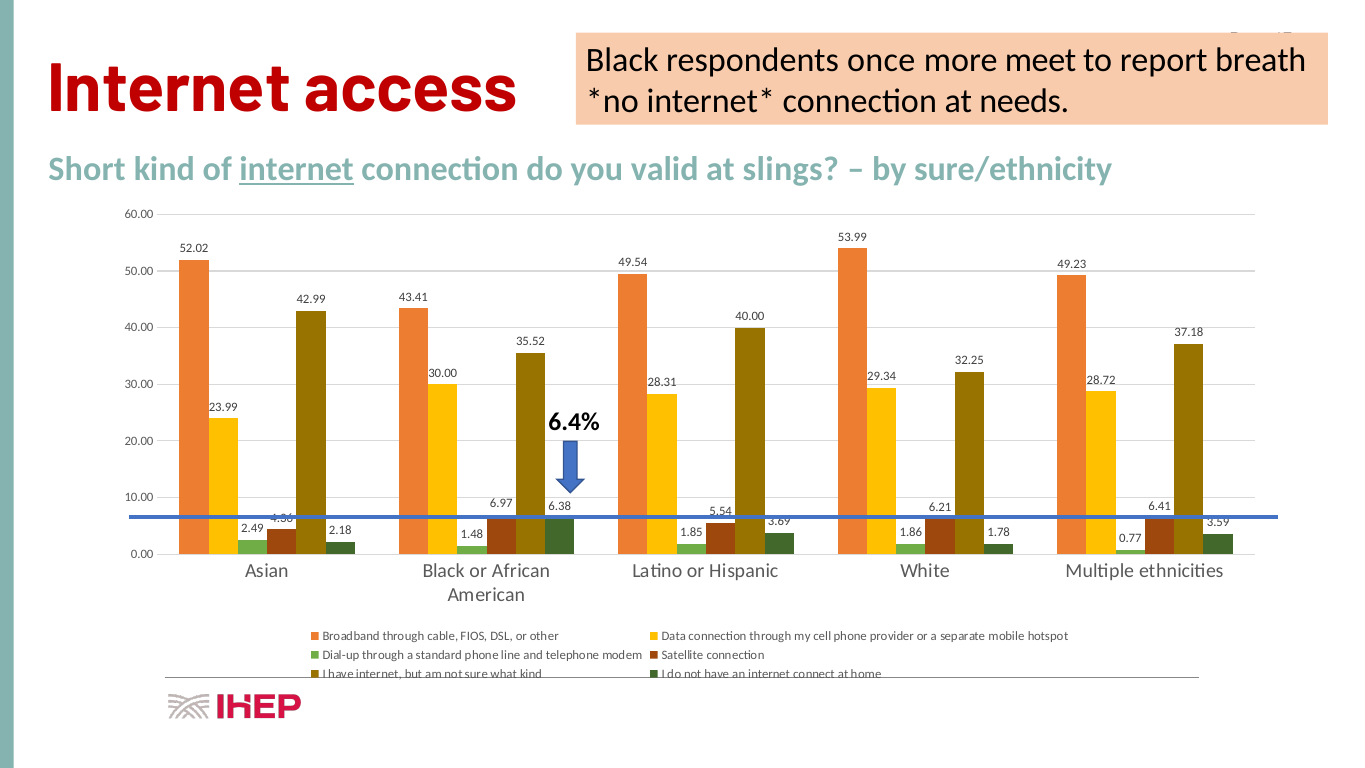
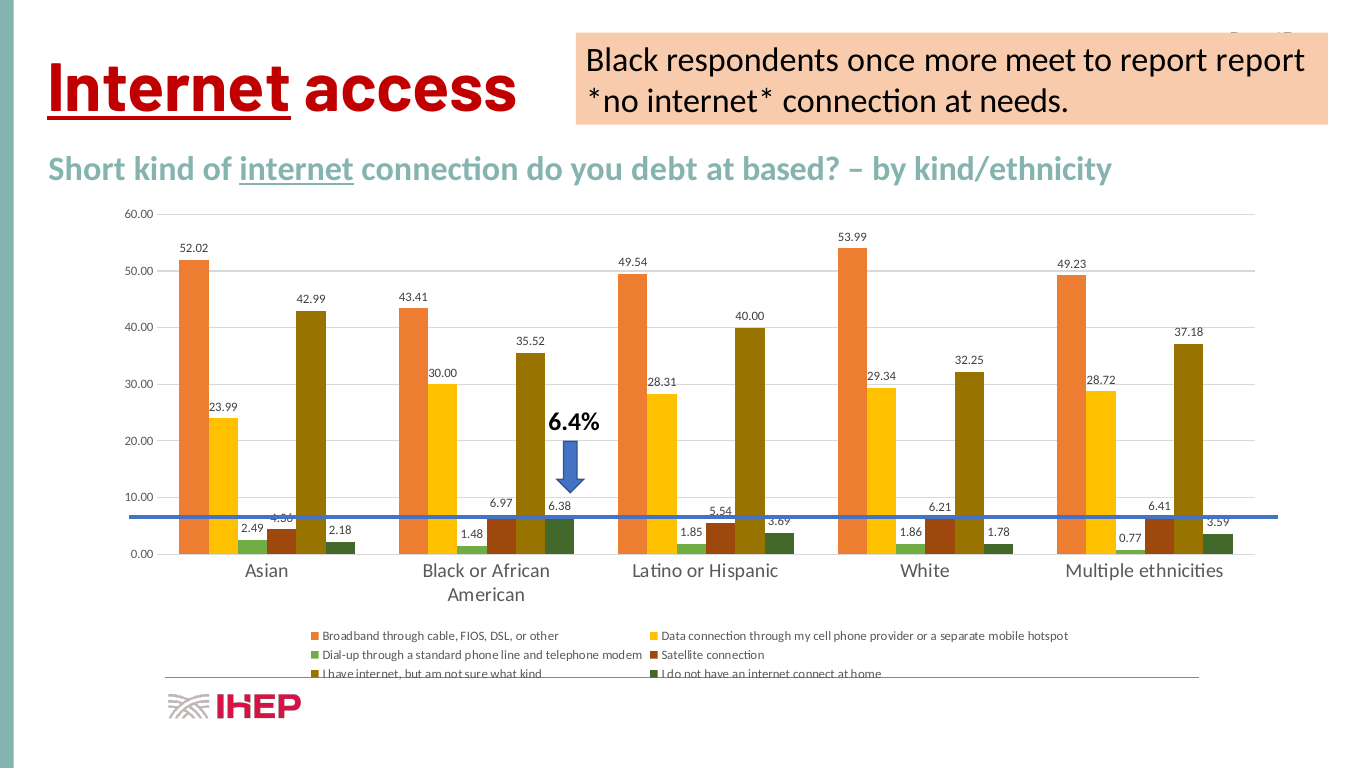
report breath: breath -> report (1261, 61)
Internet underline: none -> present (169, 89)
valid: valid -> debt (665, 169)
slings: slings -> based (791, 169)
sure/ethnicity: sure/ethnicity -> kind/ethnicity (1013, 169)
